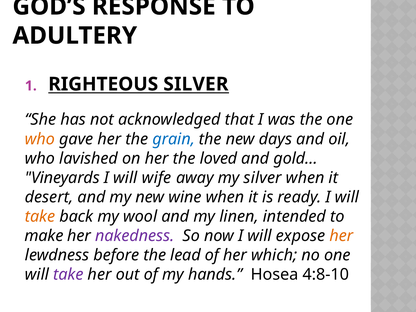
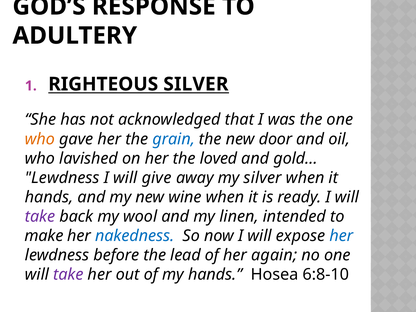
days: days -> door (276, 139)
Vineyards: Vineyards -> Lewdness (62, 178)
wife: wife -> give (157, 178)
desert: desert -> hands (49, 197)
take colour: orange -> purple (40, 217)
nakedness colour: purple -> blue (135, 236)
her colour: orange -> blue (341, 236)
which: which -> again (274, 255)
4:8-10: 4:8-10 -> 6:8-10 (326, 275)
